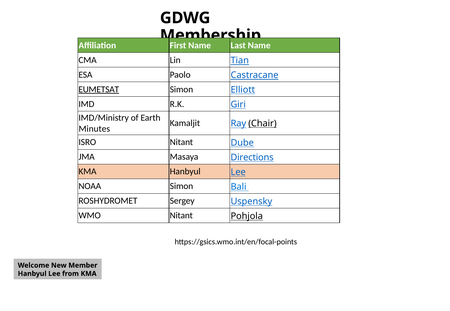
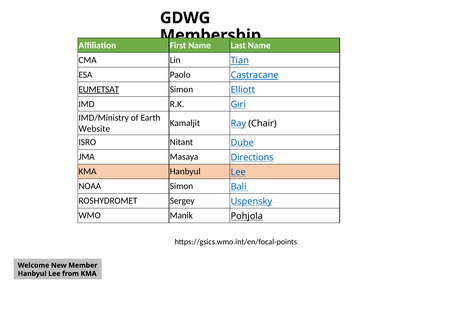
Chair underline: present -> none (262, 124)
Minutes: Minutes -> Website (94, 129)
WMO Nitant: Nitant -> Manik (181, 216)
